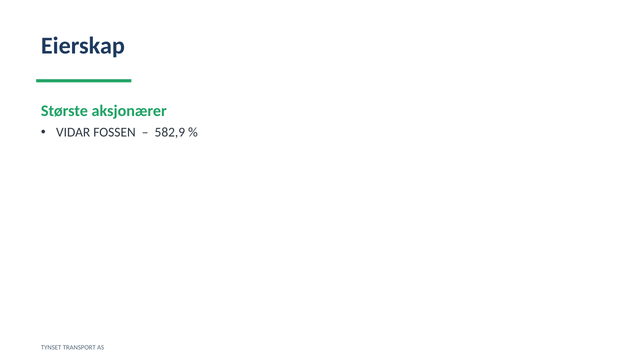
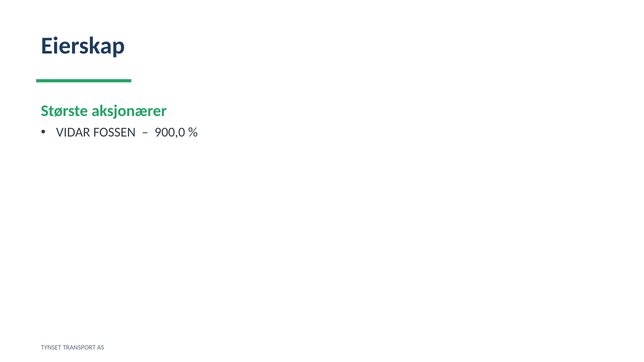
582,9: 582,9 -> 900,0 (170, 132)
